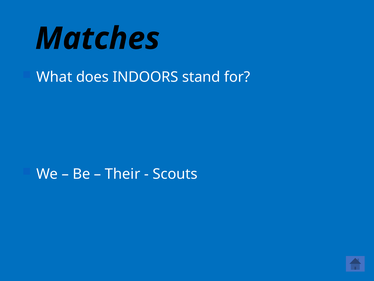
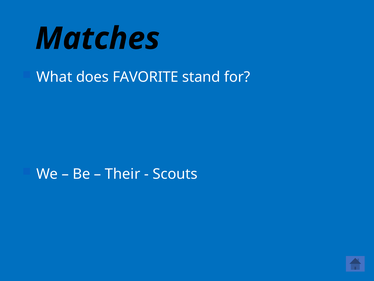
INDOORS: INDOORS -> FAVORITE (146, 77)
